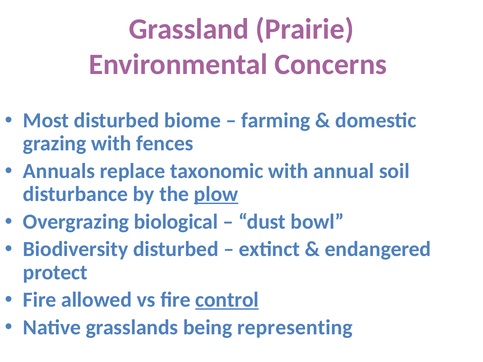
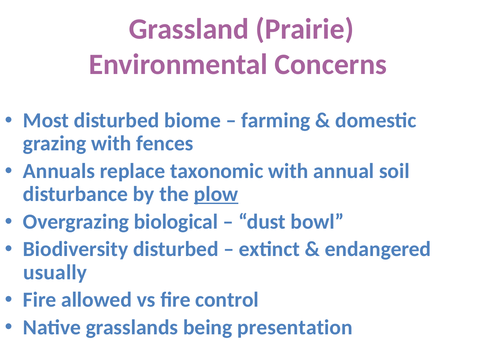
protect: protect -> usually (55, 273)
control underline: present -> none (227, 300)
representing: representing -> presentation (295, 328)
